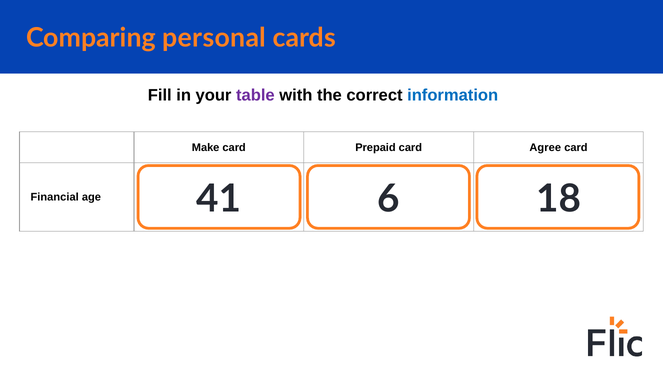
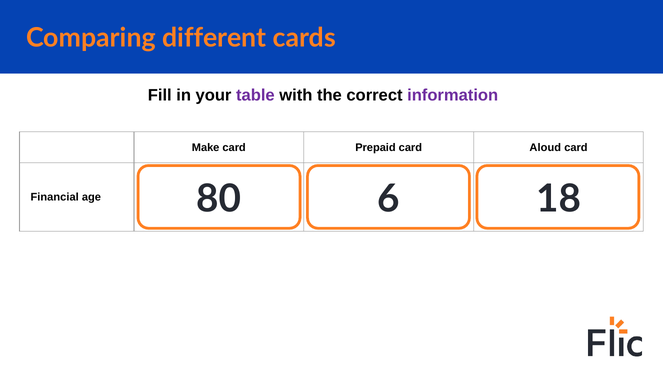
personal: personal -> different (214, 38)
information colour: blue -> purple (453, 95)
Agree: Agree -> Aloud (545, 147)
41: 41 -> 80 (219, 199)
